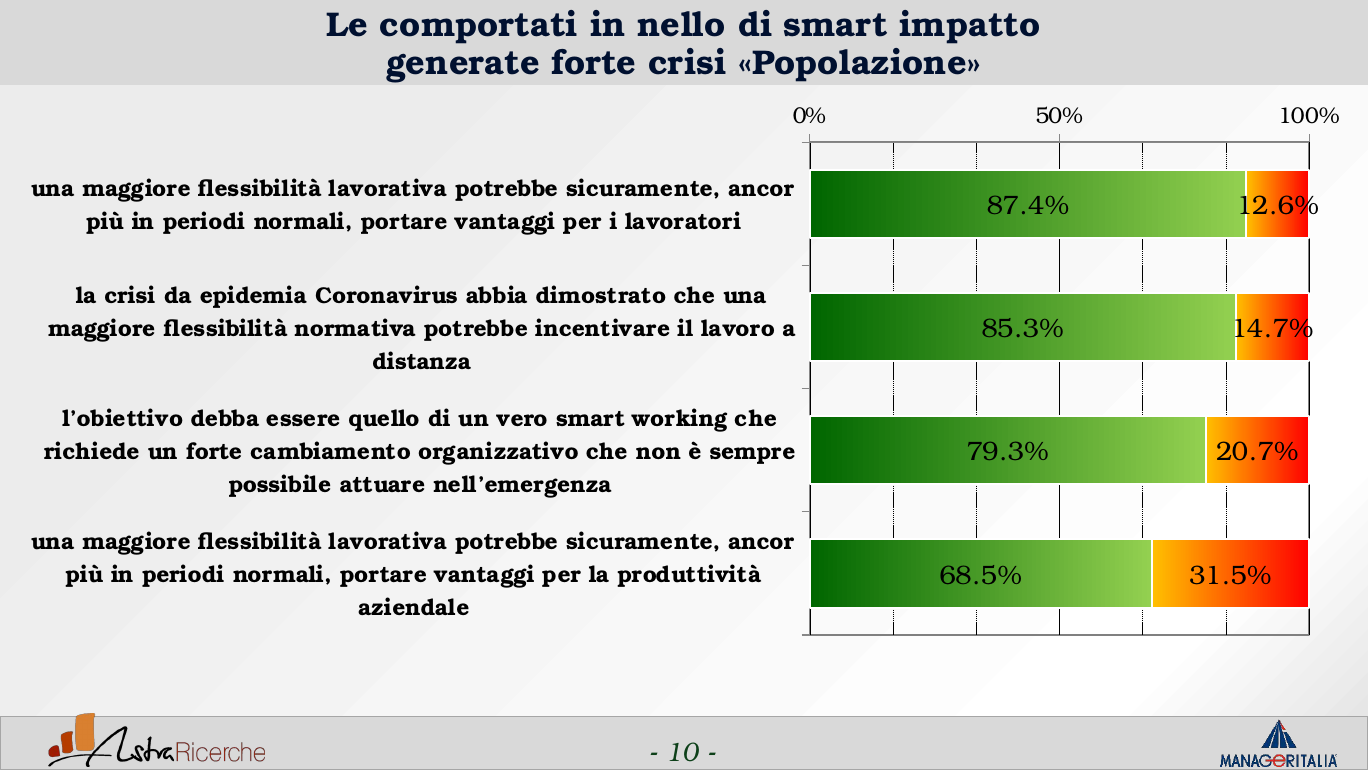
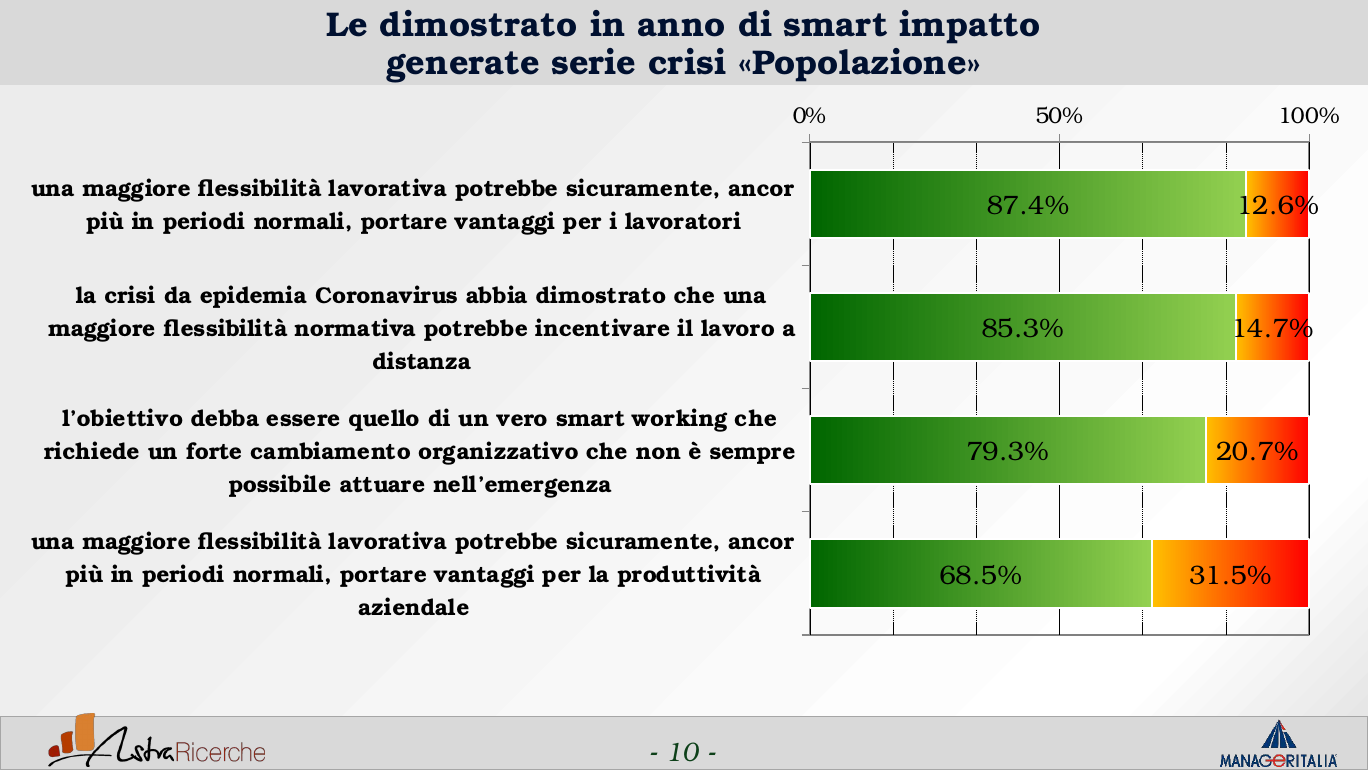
Le comportati: comportati -> dimostrato (479, 25)
nello: nello -> anno (682, 25)
generate forte: forte -> serie (594, 63)
